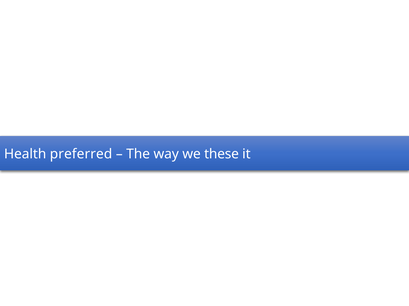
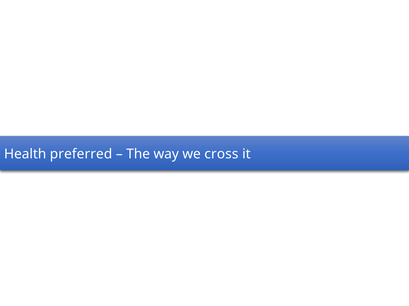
these: these -> cross (221, 154)
